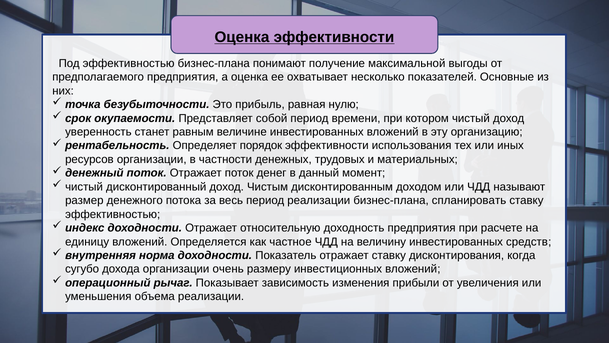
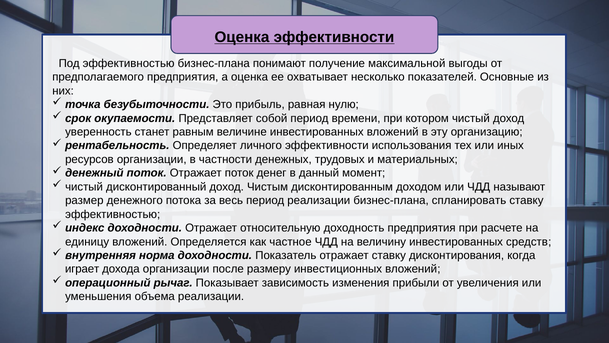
порядок: порядок -> личного (261, 146)
сугубо: сугубо -> играет (82, 269)
очень: очень -> после (228, 269)
